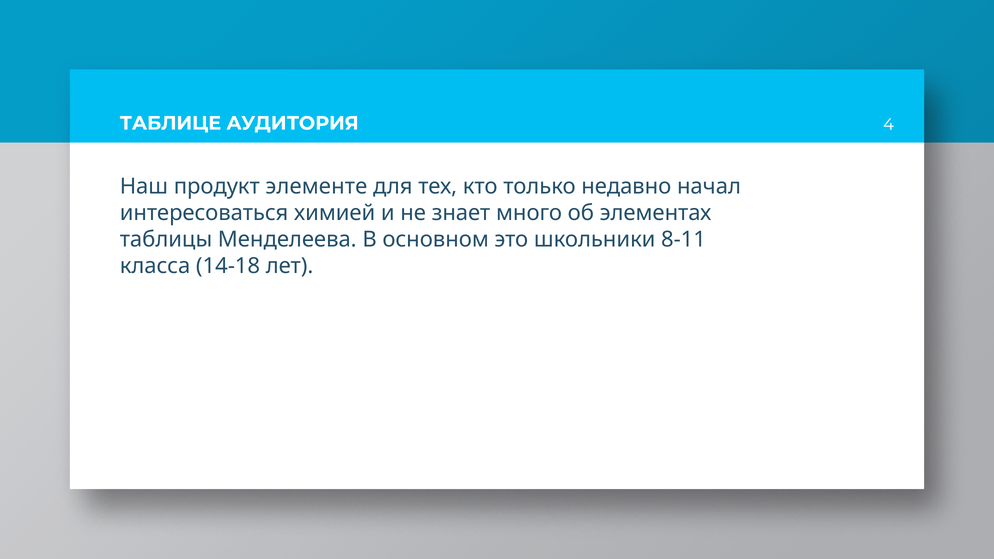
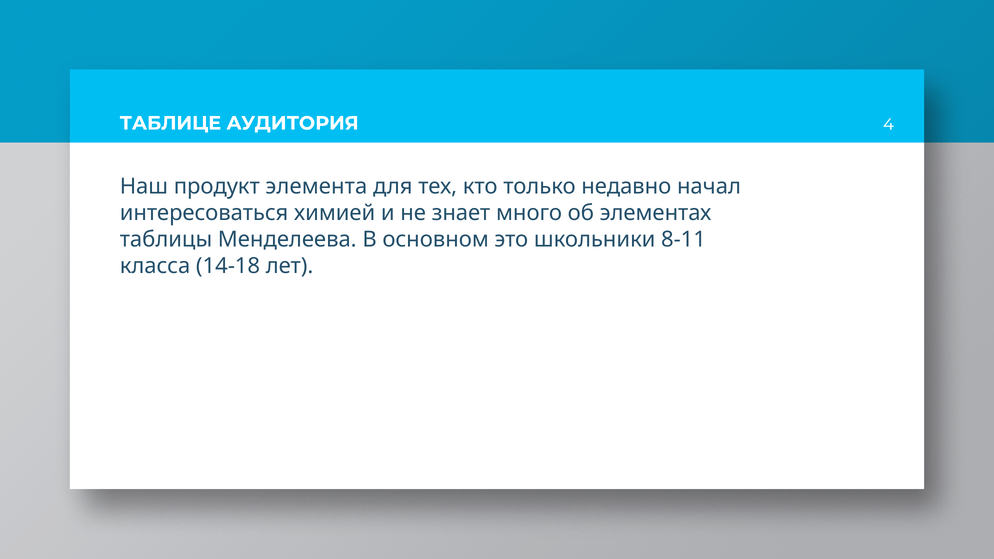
элементе: элементе -> элемента (316, 187)
